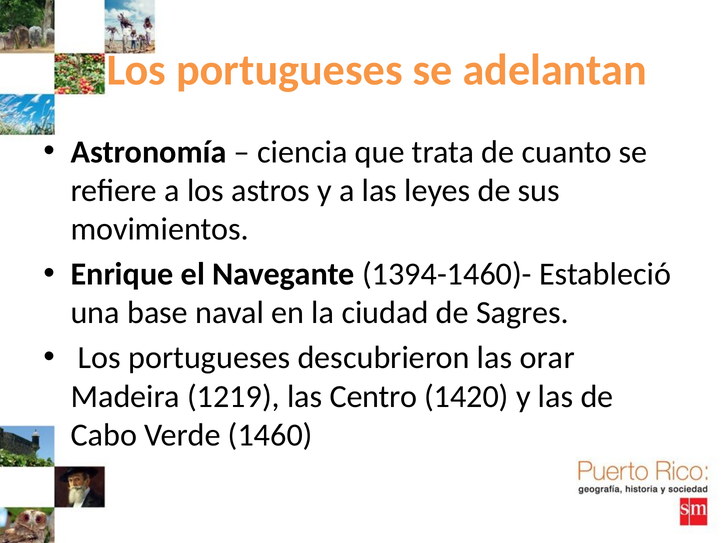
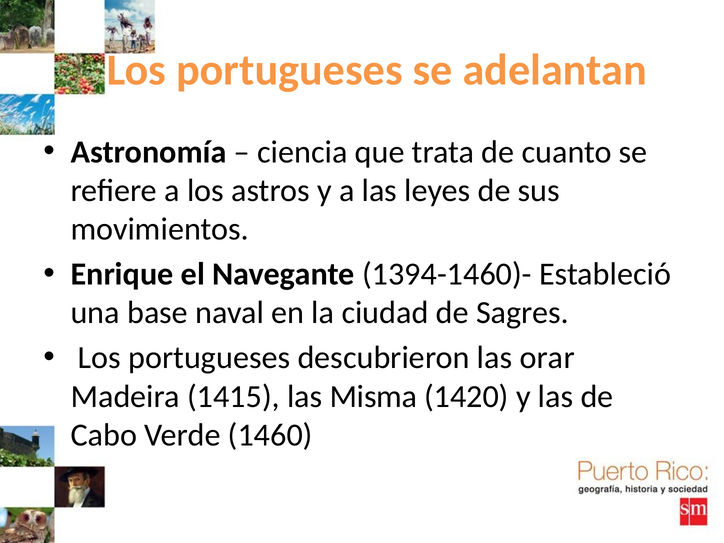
1219: 1219 -> 1415 (233, 397)
Centro: Centro -> Misma (373, 397)
